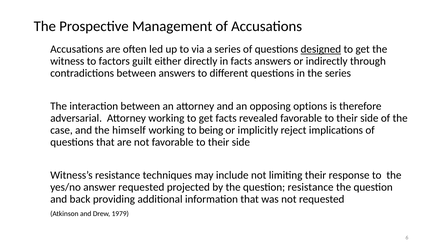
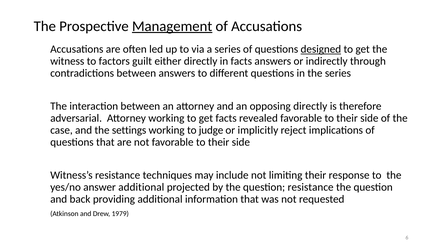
Management underline: none -> present (172, 26)
opposing options: options -> directly (310, 106)
himself: himself -> settings (129, 130)
being: being -> judge (211, 130)
answer requested: requested -> additional (141, 187)
